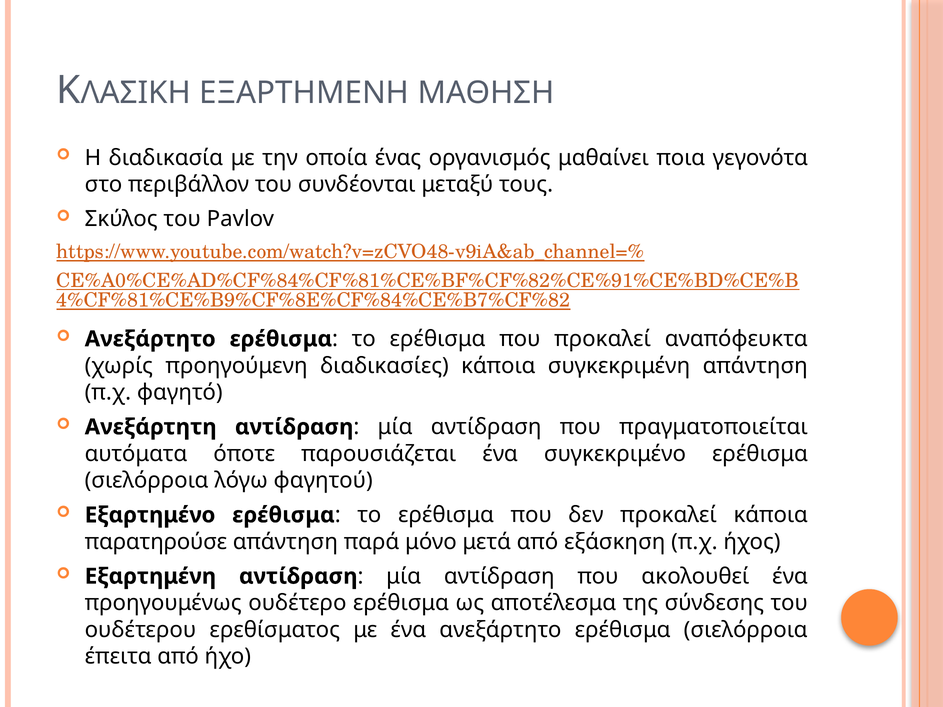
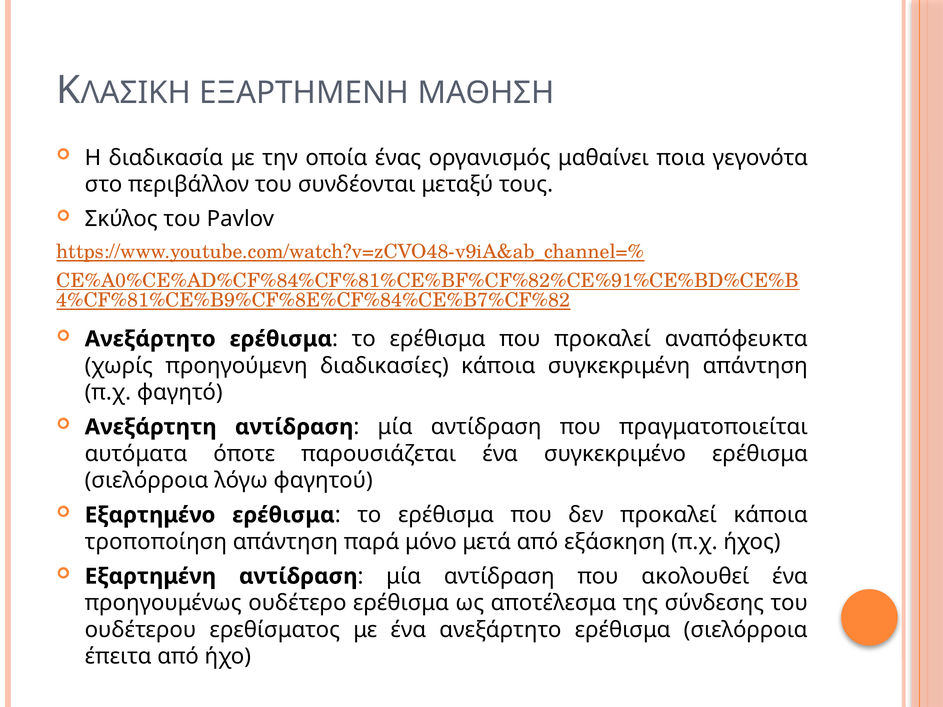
παρατηρούσε: παρατηρούσε -> τροποποίηση (156, 542)
